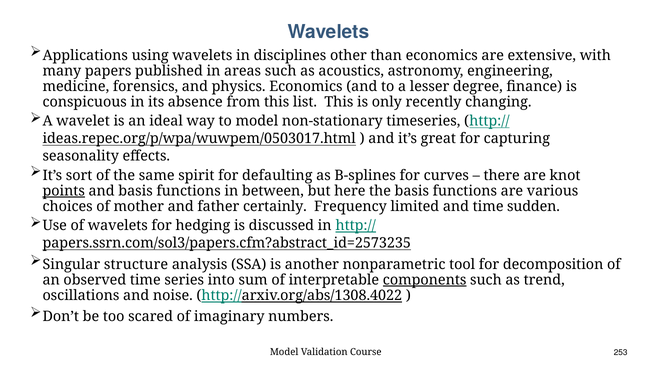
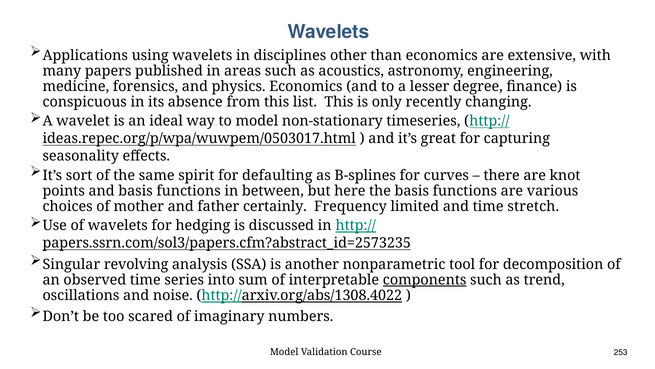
points underline: present -> none (64, 191)
sudden: sudden -> stretch (533, 206)
structure: structure -> revolving (136, 264)
